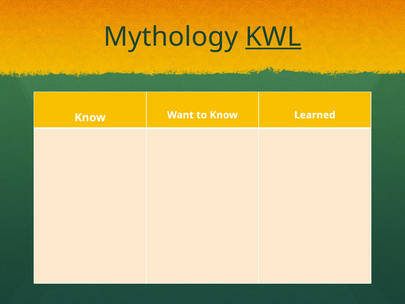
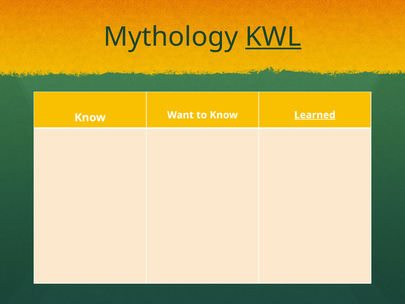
Learned underline: none -> present (315, 115)
